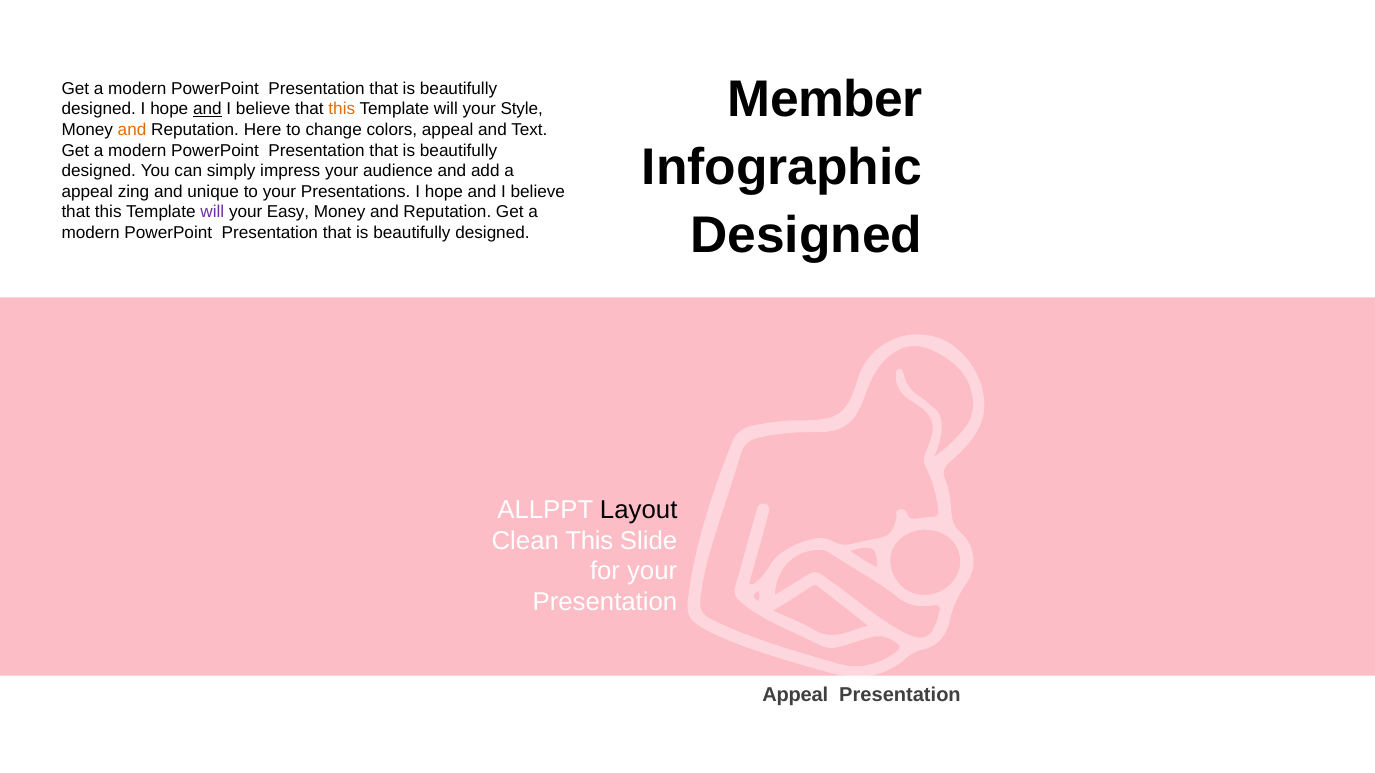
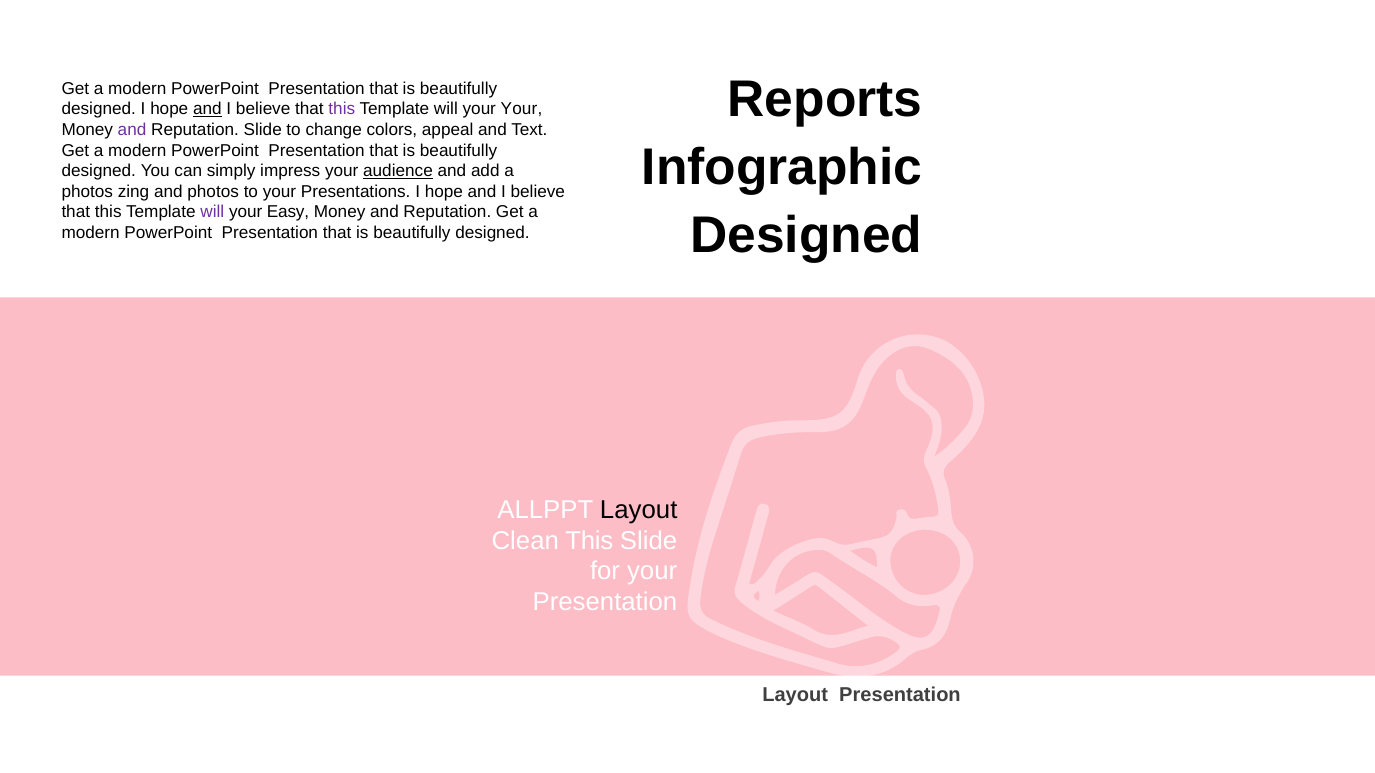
Member: Member -> Reports (825, 99)
this colour: orange -> purple (342, 109)
your Style: Style -> Your (522, 109)
and colour: orange -> purple (132, 130)
Reputation Here: Here -> Slide (263, 130)
audience underline: none -> present (398, 171)
appeal: appeal -> photos (87, 192)
and unique: unique -> photos (213, 192)
Appeal: Appeal -> Layout (795, 696)
